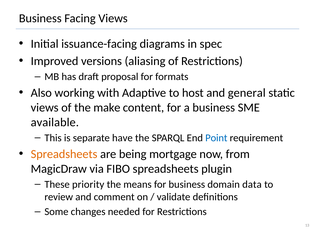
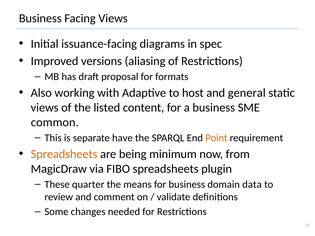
make: make -> listed (107, 108)
available: available -> common (55, 122)
Point colour: blue -> orange (216, 138)
mortgage: mortgage -> minimum (173, 154)
priority: priority -> quarter (88, 185)
